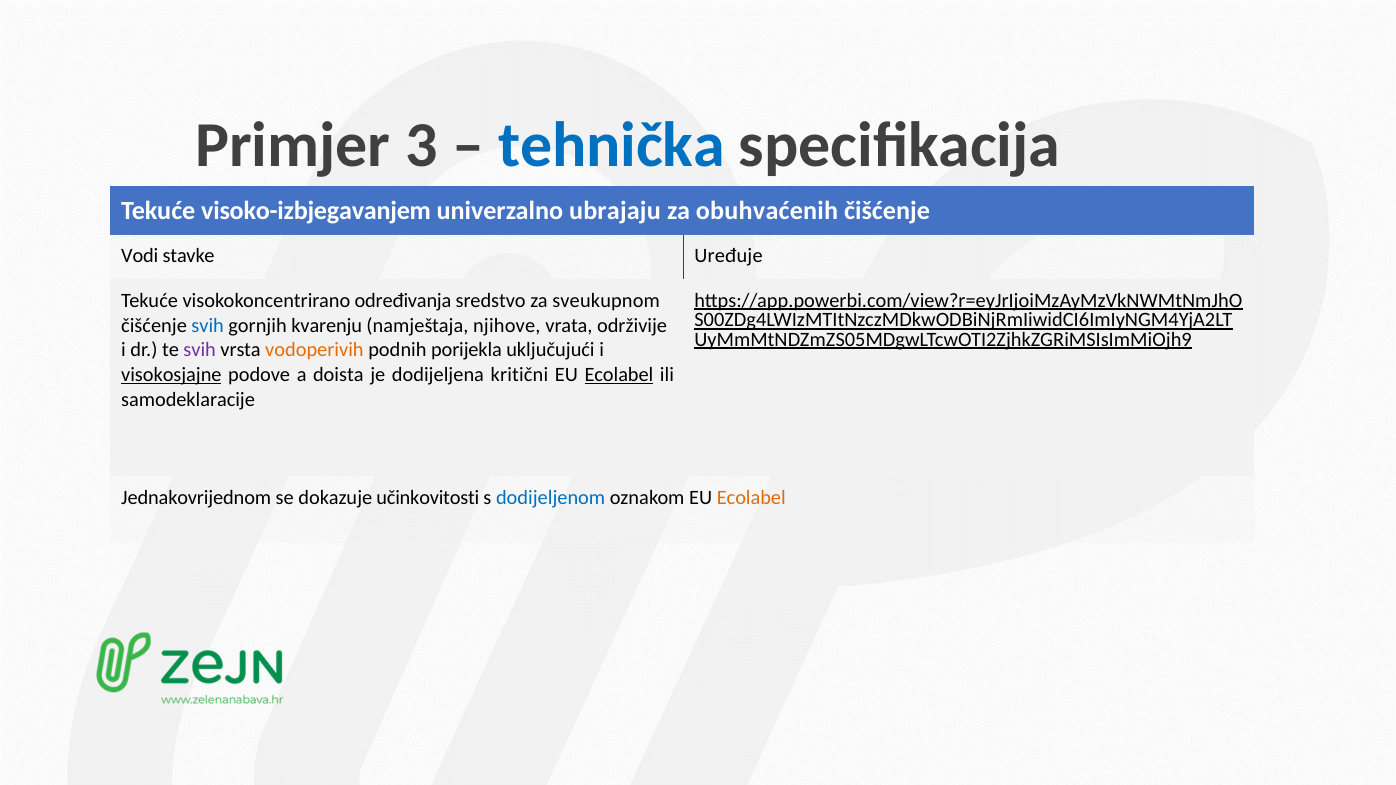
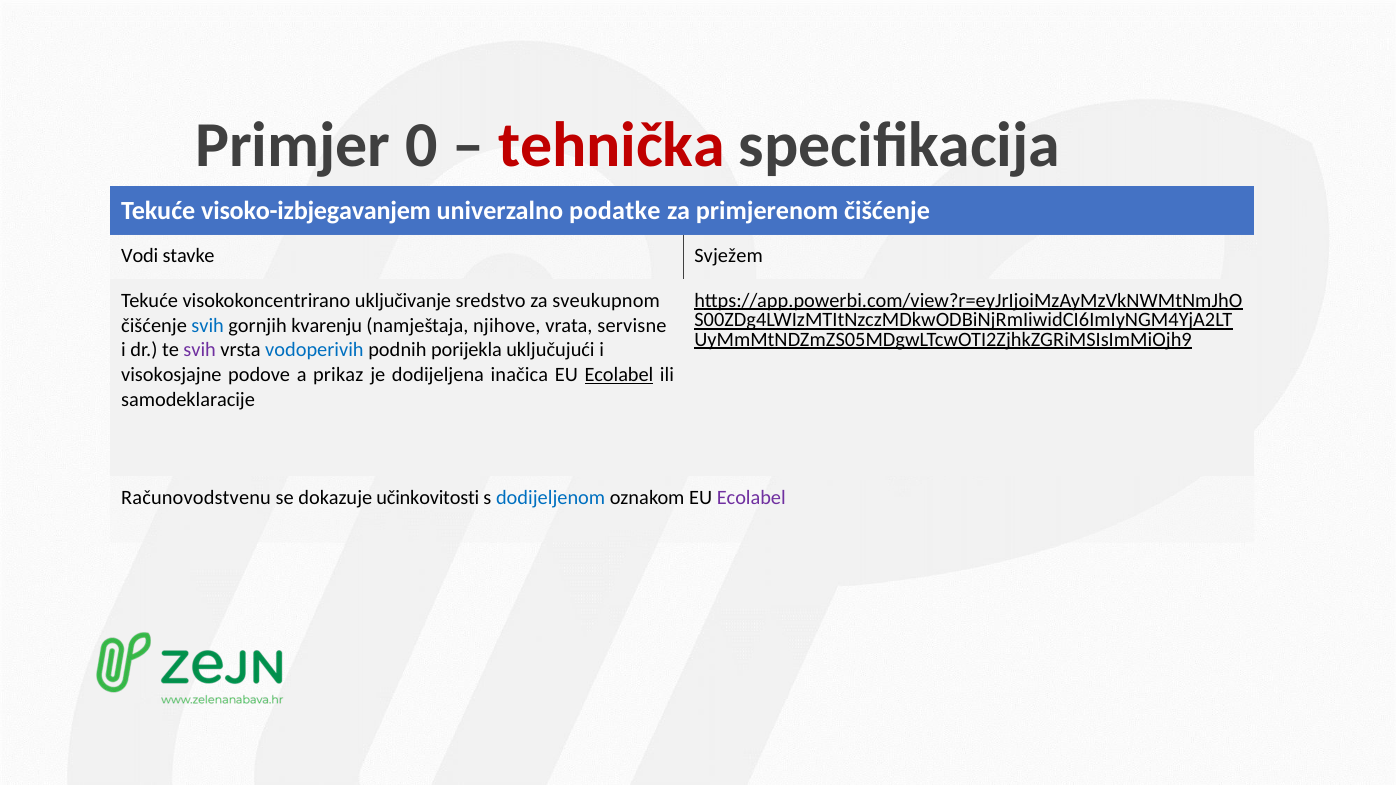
3: 3 -> 0 (421, 146)
tehnička colour: blue -> red (612, 146)
ubrajaju: ubrajaju -> podatke (615, 211)
obuhvaćenih: obuhvaćenih -> primjerenom (767, 211)
Uređuje: Uređuje -> Svježem (729, 256)
određivanja: određivanja -> uključivanje (403, 301)
održivije: održivije -> servisne (632, 325)
vodoperivih colour: orange -> blue (314, 350)
visokosjajne underline: present -> none (171, 375)
doista: doista -> prikaz (338, 375)
kritični: kritični -> inačica (519, 375)
Jednakovrijednom: Jednakovrijednom -> Računovodstvenu (196, 498)
Ecolabel colour: orange -> purple (751, 498)
